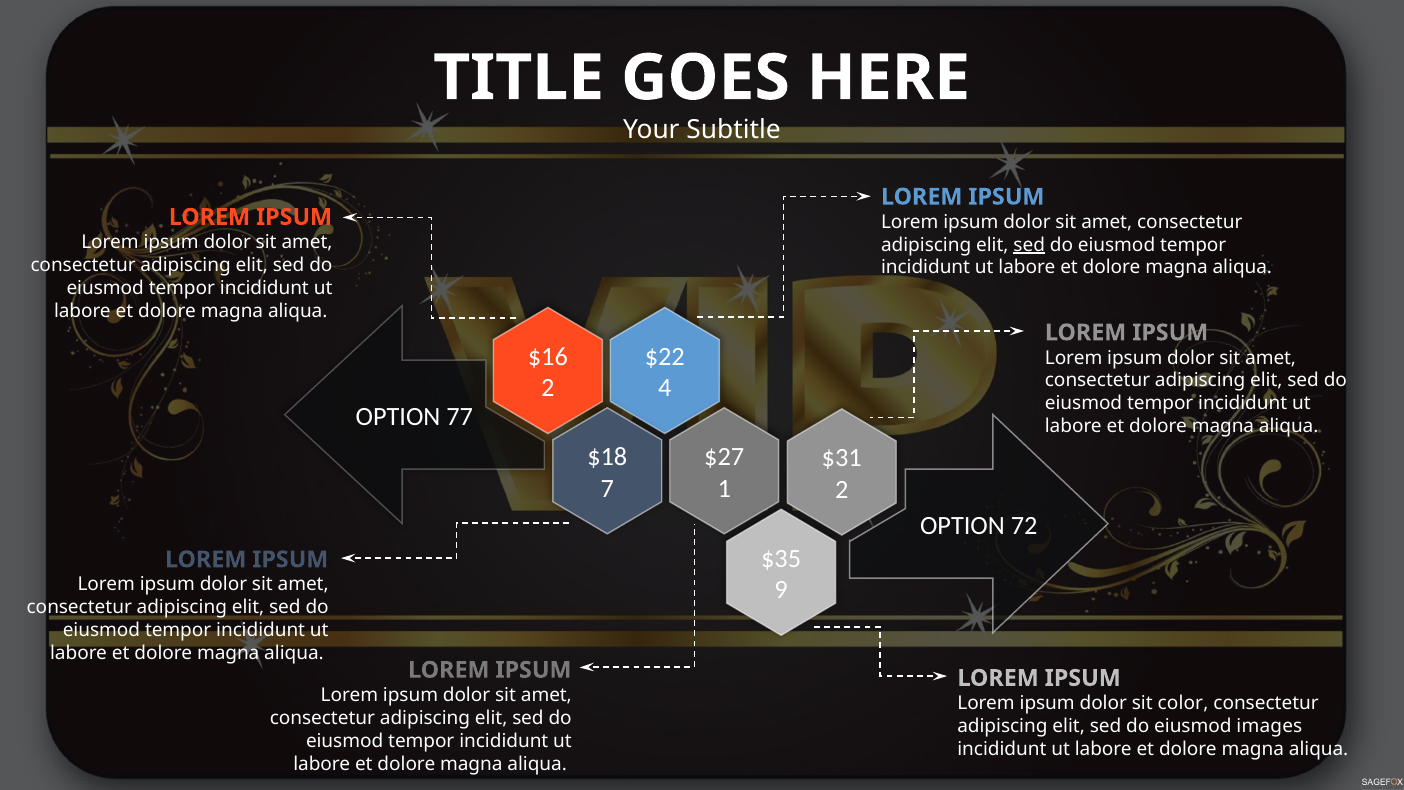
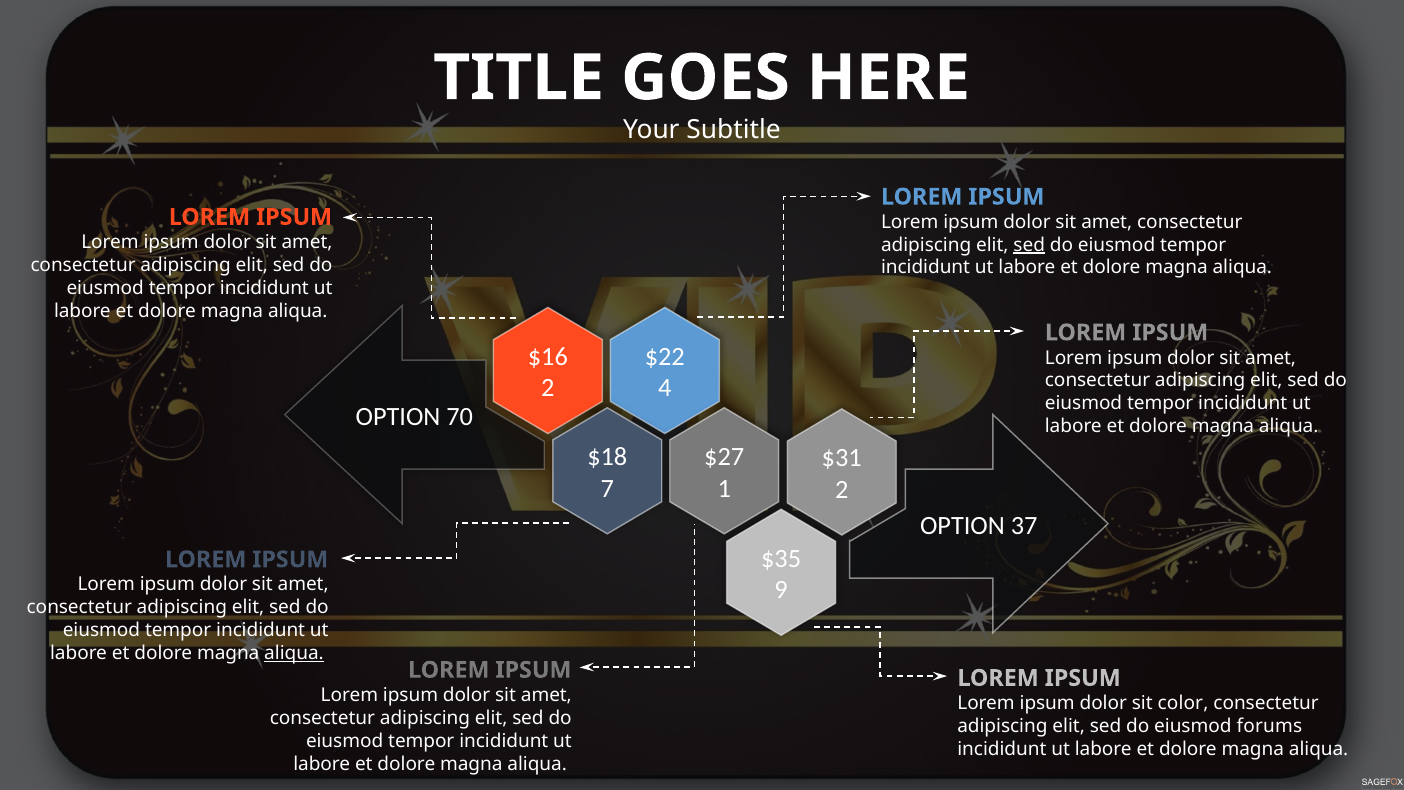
77: 77 -> 70 (460, 416)
72: 72 -> 37 (1024, 525)
aliqua underline: none -> present (294, 653)
images: images -> forums (1269, 726)
